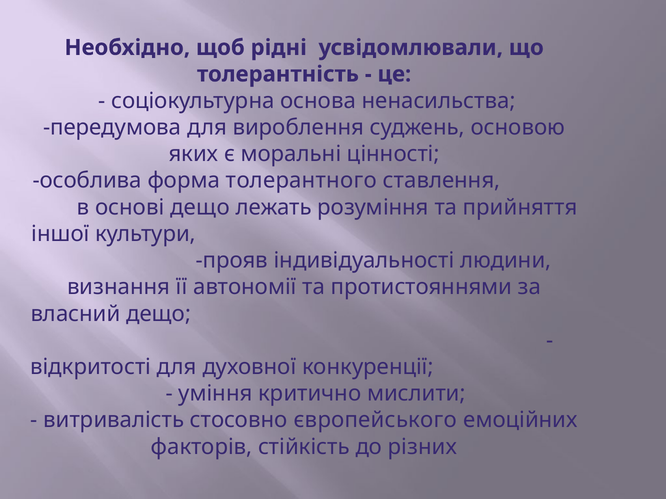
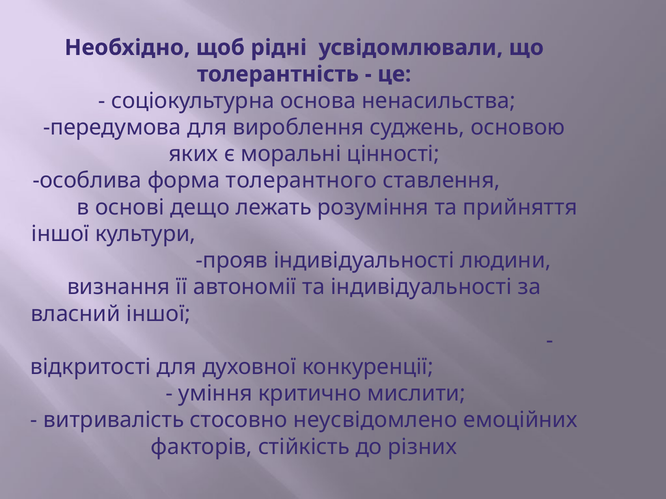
та протистояннями: протистояннями -> індивідуальності (421, 287)
власний дещо: дещо -> іншої (159, 314)
європейського: європейського -> неусвідомлено (375, 421)
